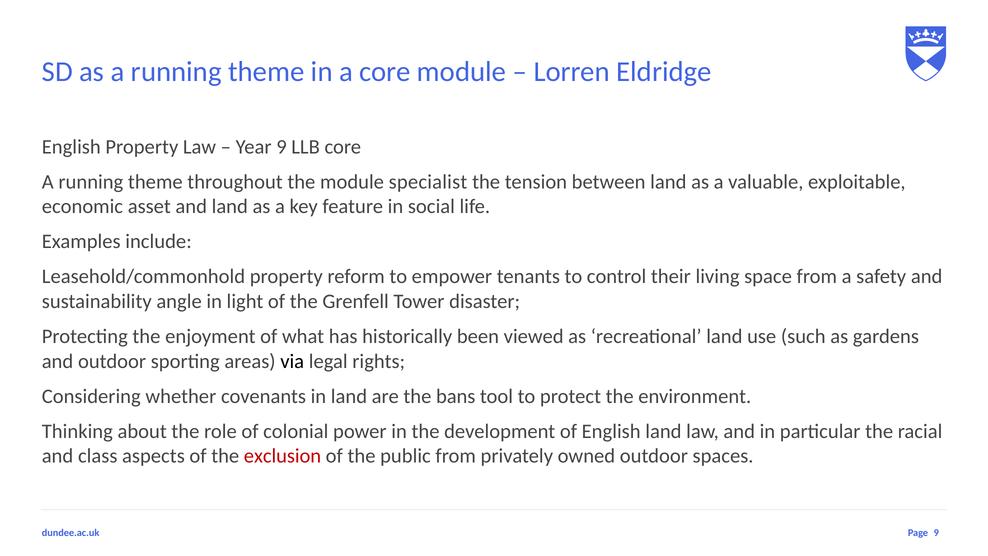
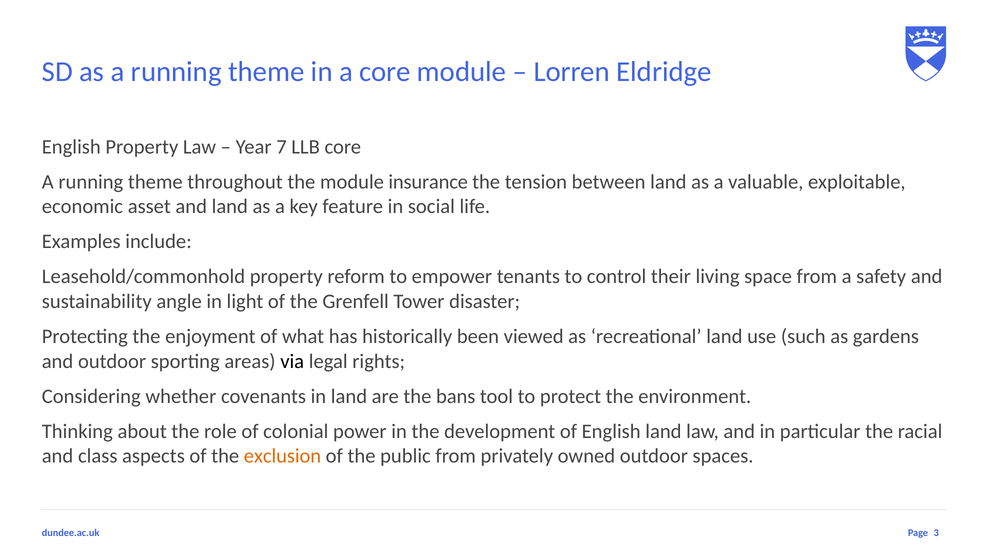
Year 9: 9 -> 7 (281, 147)
specialist: specialist -> insurance (428, 182)
exclusion colour: red -> orange (283, 456)
9: 9 -> 3 (936, 533)
